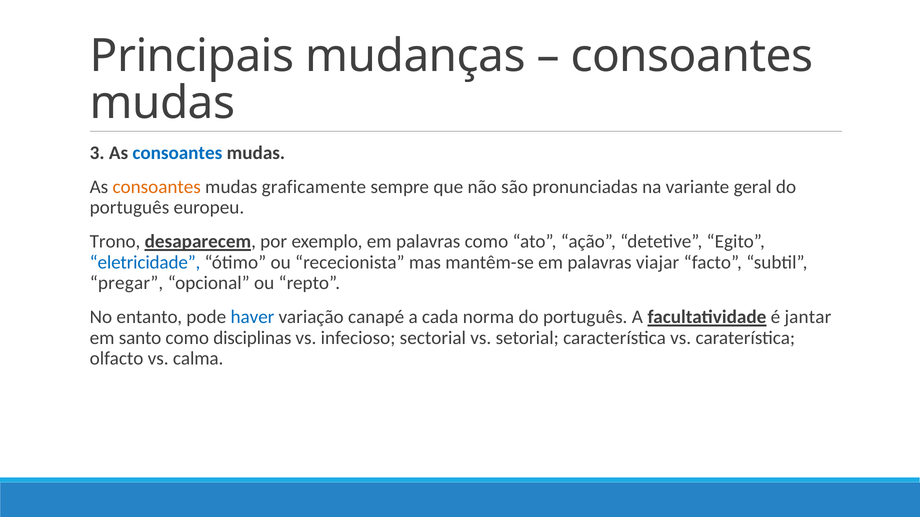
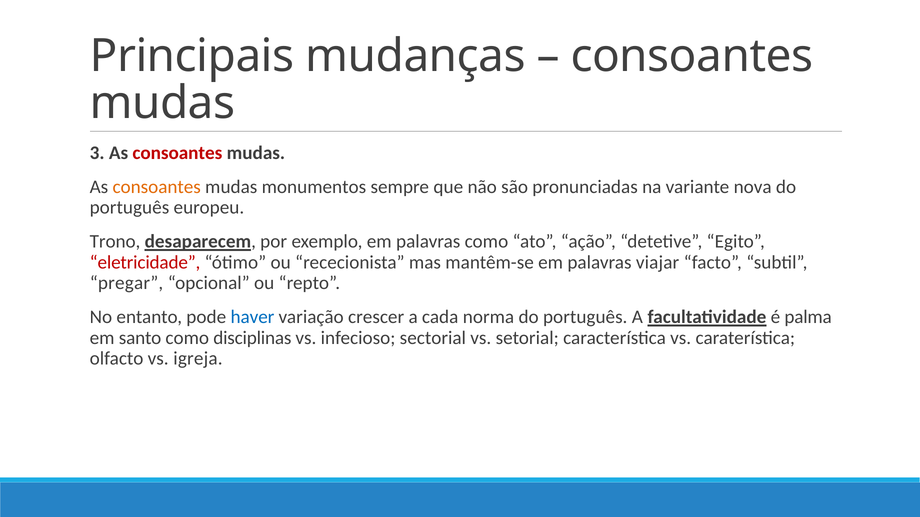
consoantes colour: blue -> red (177, 153)
graficamente: graficamente -> monumentos (314, 187)
geral: geral -> nova (753, 187)
eletricidade colour: blue -> red (145, 263)
canapé: canapé -> crescer (376, 317)
jantar: jantar -> palma (808, 317)
calma: calma -> igreja (198, 359)
